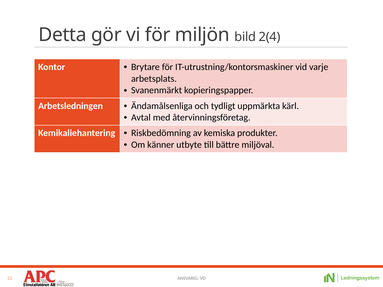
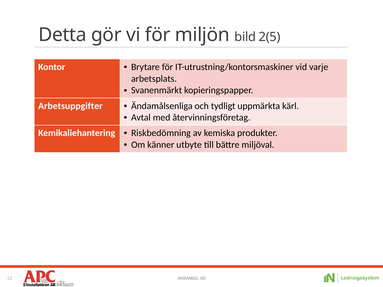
2(4: 2(4 -> 2(5 (270, 37)
Arbetsledningen: Arbetsledningen -> Arbetsuppgifter (70, 106)
